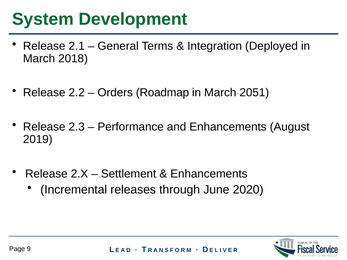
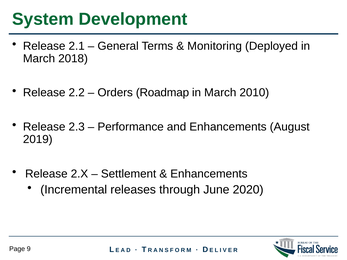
Integration: Integration -> Monitoring (215, 46)
2051: 2051 -> 2010 (254, 93)
